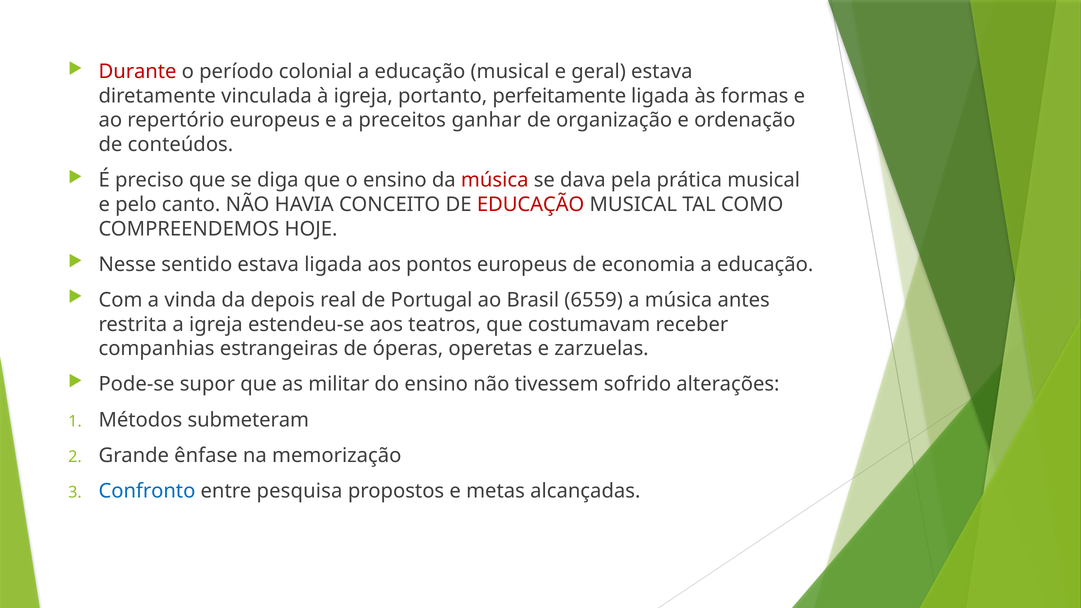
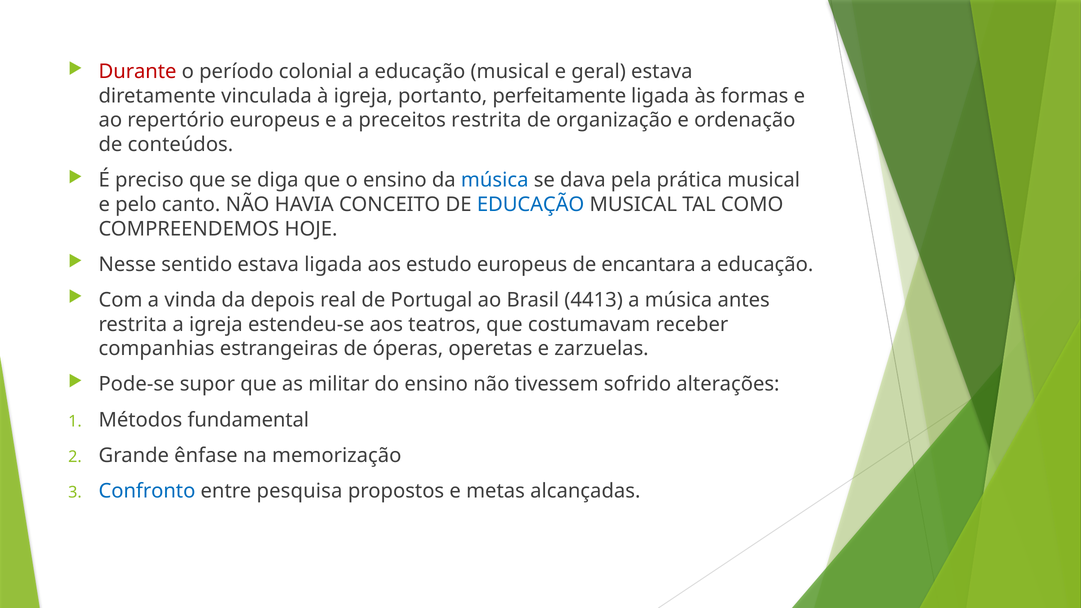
preceitos ganhar: ganhar -> restrita (486, 120)
música colour: red -> blue (495, 180)
EDUCAÇÃO colour: red -> blue (531, 205)
pontos: pontos -> estudo (439, 264)
economia: economia -> encantara (649, 264)
6559: 6559 -> 4413 (594, 300)
submeteram: submeteram -> fundamental (248, 420)
